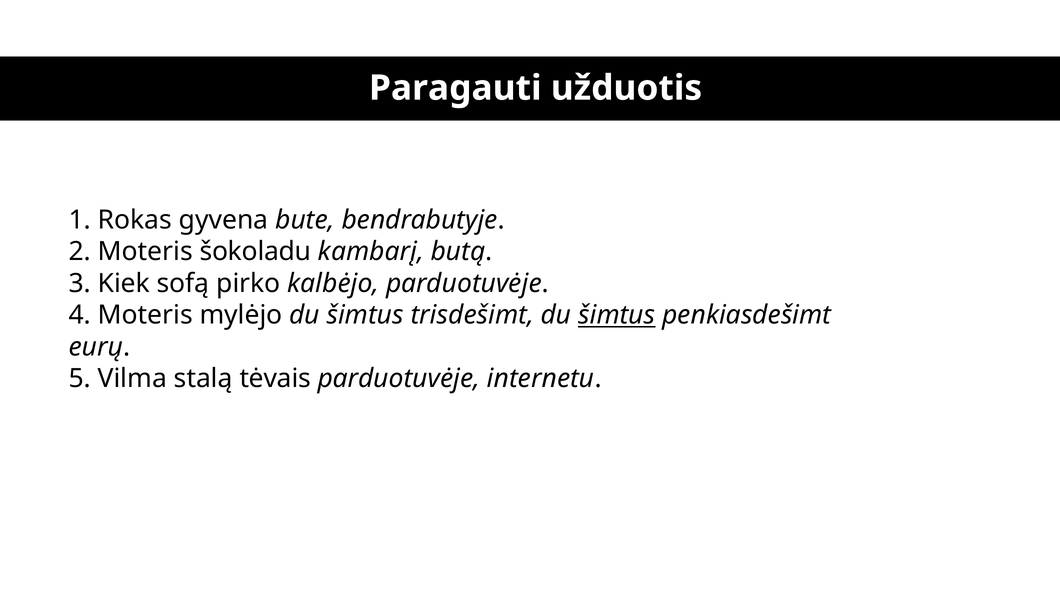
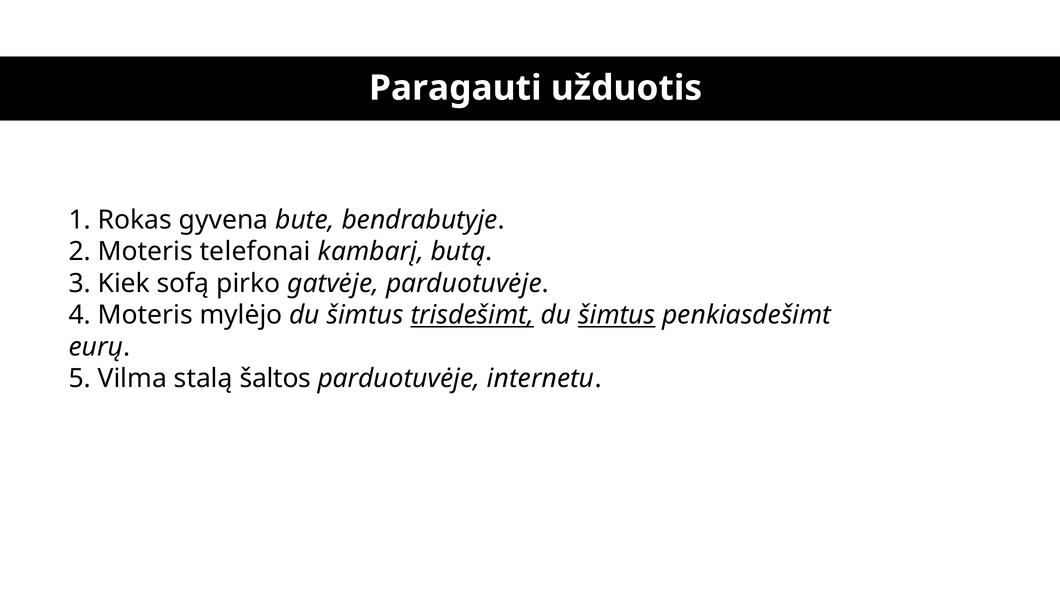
šokoladu: šokoladu -> telefonai (255, 252)
kalbėjo: kalbėjo -> gatvėje (333, 283)
trisdešimt underline: none -> present (472, 315)
tėvais: tėvais -> šaltos (275, 379)
